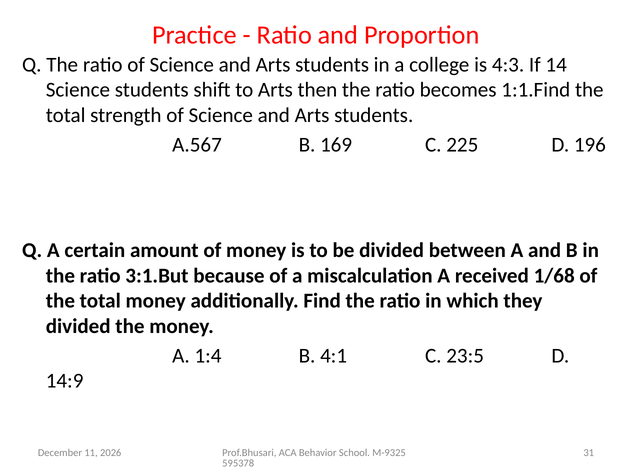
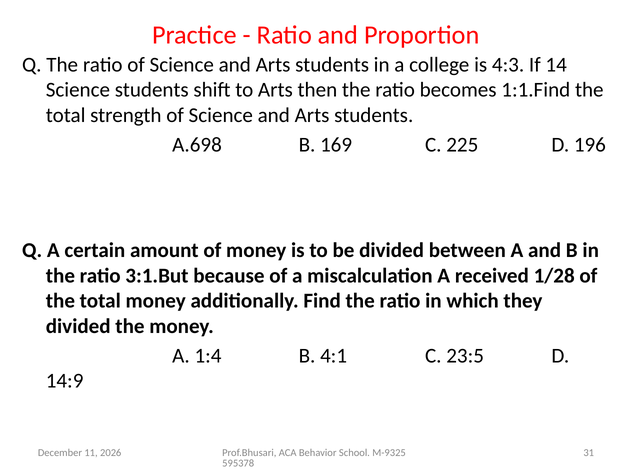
A.567: A.567 -> A.698 (197, 145)
1/68: 1/68 -> 1/28 (554, 276)
